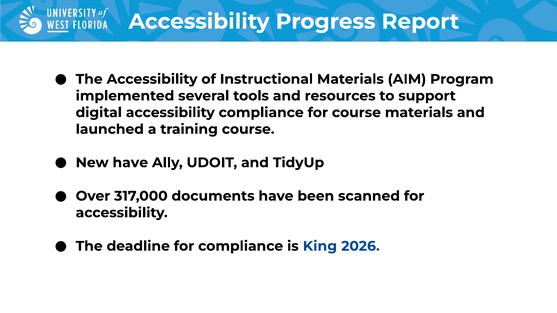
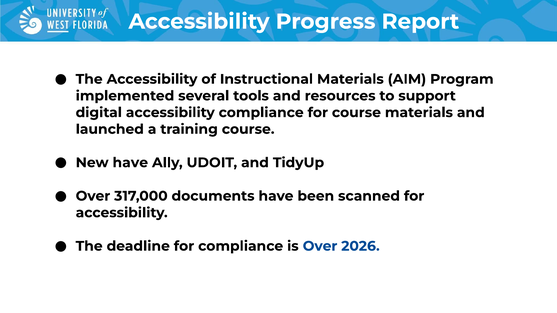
is King: King -> Over (320, 246)
